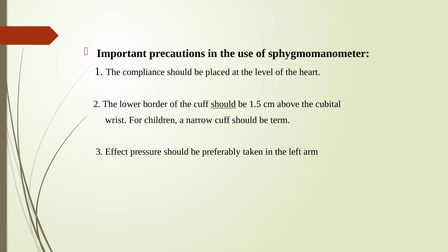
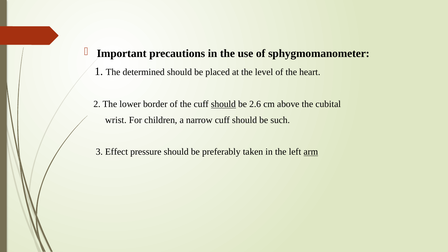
compliance: compliance -> determined (144, 72)
1.5: 1.5 -> 2.6 (255, 104)
term: term -> such (280, 120)
arm underline: none -> present (311, 152)
